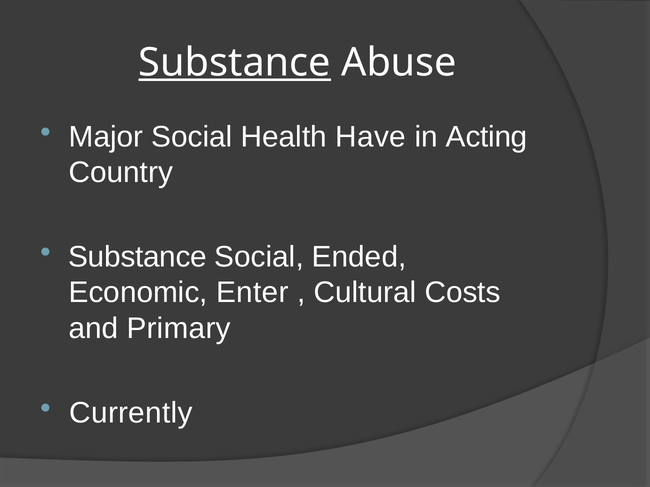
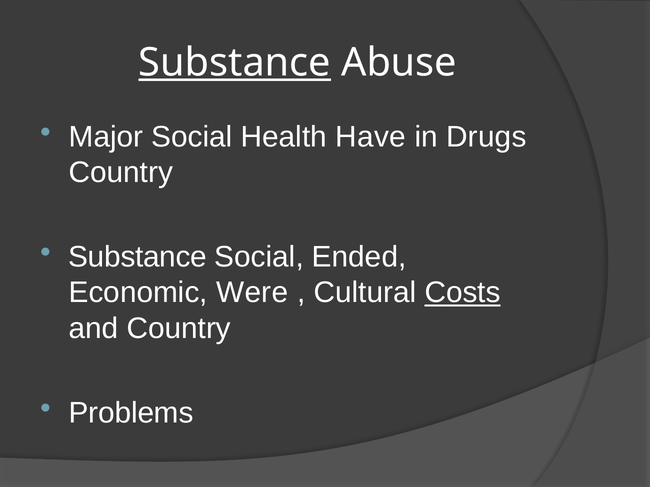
Acting: Acting -> Drugs (486, 137)
Enter: Enter -> Were (252, 293)
Costs underline: none -> present (463, 293)
and Primary: Primary -> Country (179, 329)
Currently: Currently -> Problems (131, 413)
